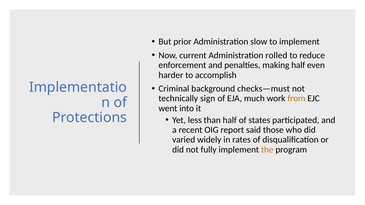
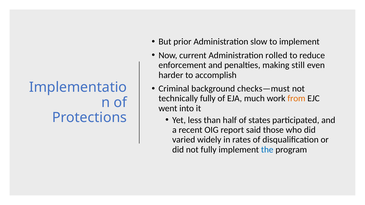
making half: half -> still (298, 65)
technically sign: sign -> fully (208, 99)
the colour: orange -> blue (267, 150)
